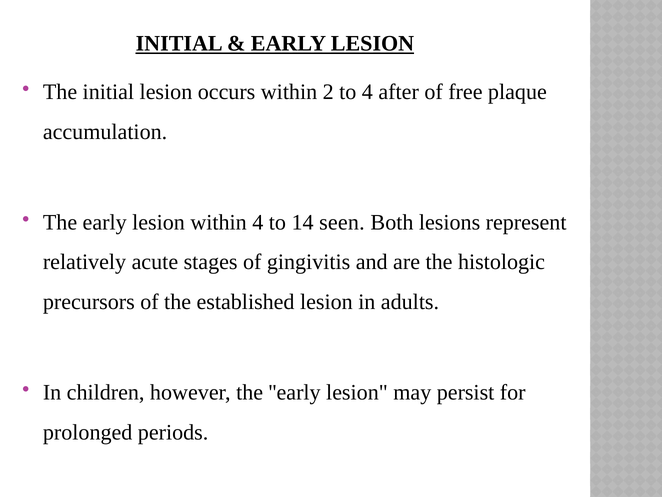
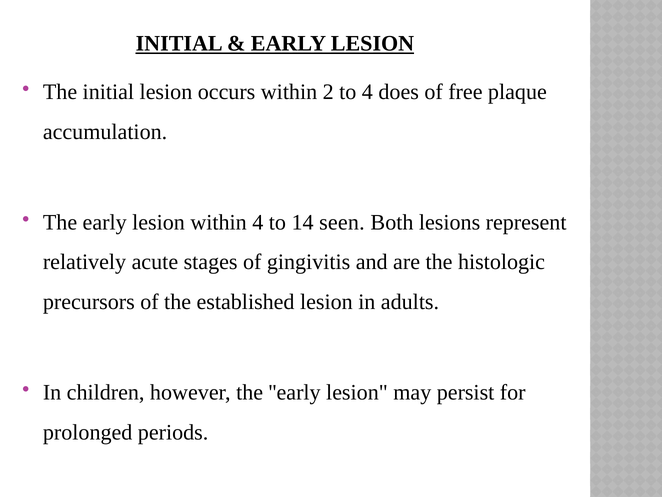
after: after -> does (399, 92)
